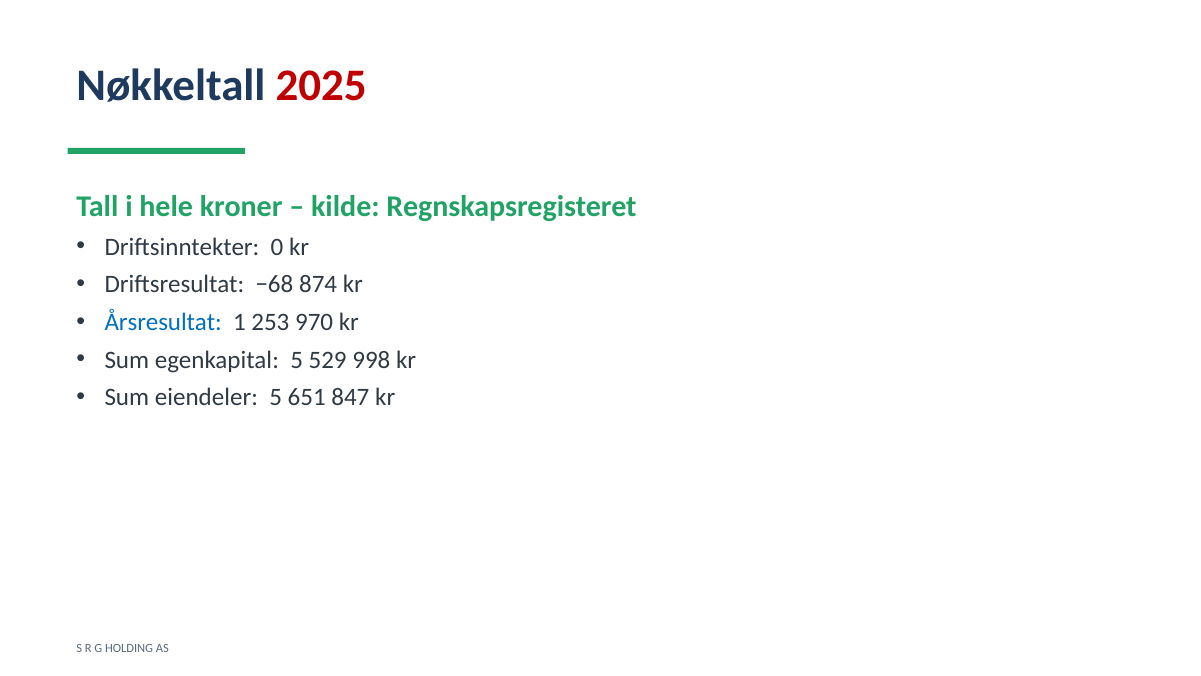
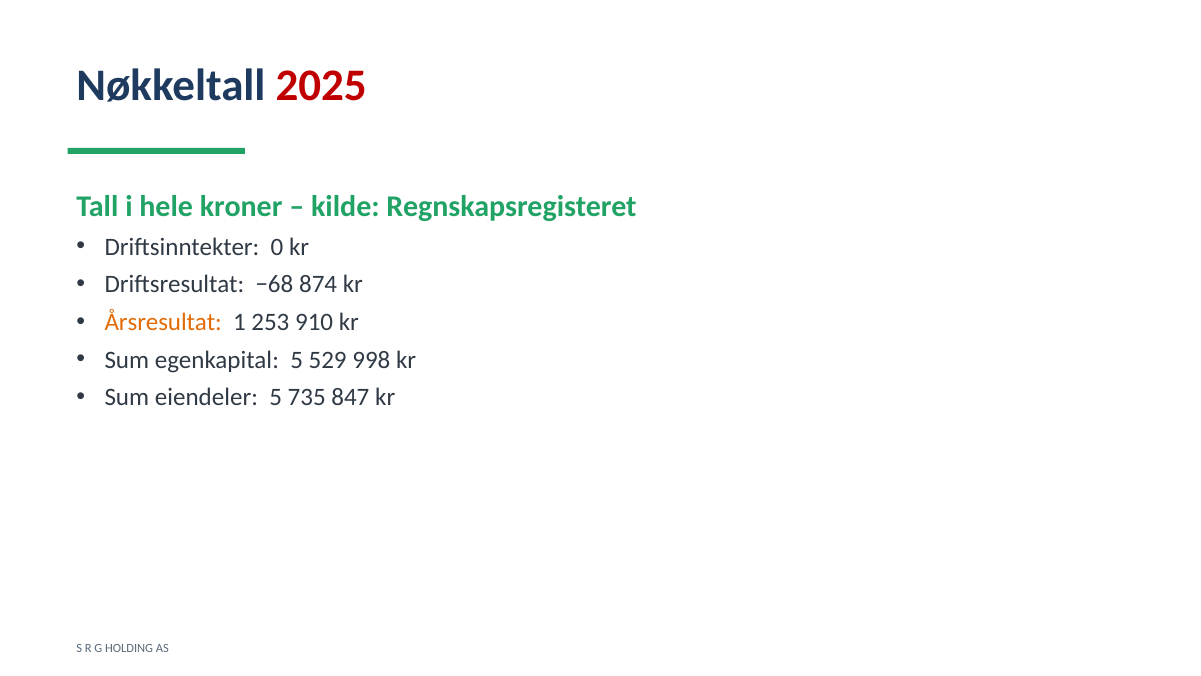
Årsresultat colour: blue -> orange (163, 322)
970: 970 -> 910 (314, 322)
651: 651 -> 735 (307, 397)
